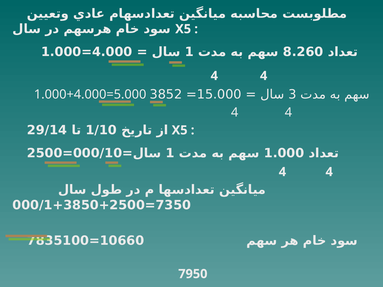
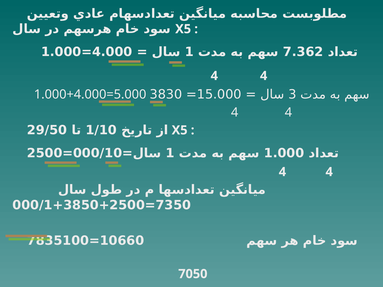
8.260: 8.260 -> 7.362 (303, 52)
3852: 3852 -> 3830 (166, 95)
29/14: 29/14 -> 29/50 (47, 130)
7950: 7950 -> 7050 (193, 274)
